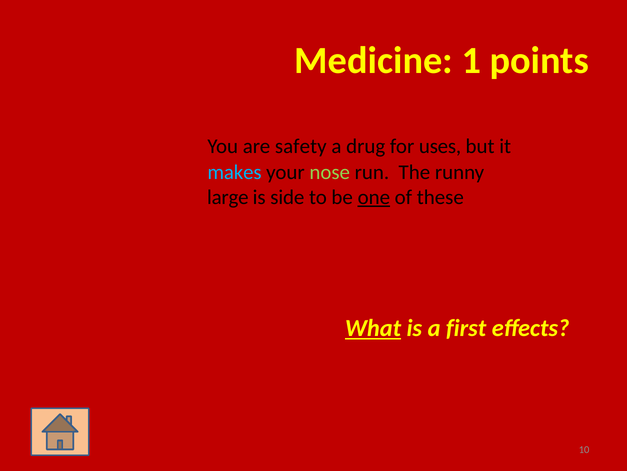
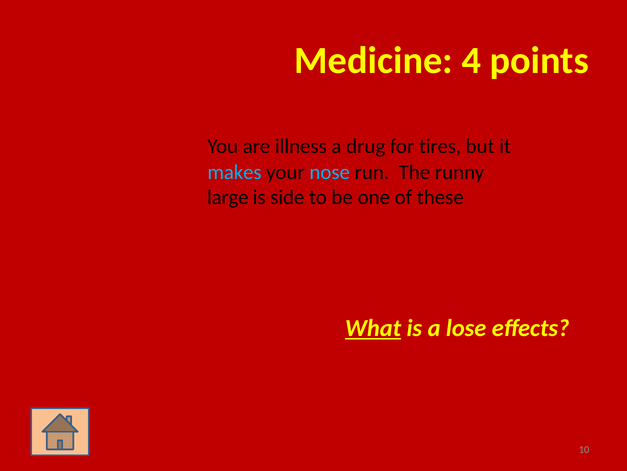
1: 1 -> 4 (471, 61)
safety: safety -> illness (301, 146)
uses: uses -> tires (440, 146)
nose colour: light green -> light blue (330, 172)
one underline: present -> none (374, 197)
first: first -> lose (466, 328)
